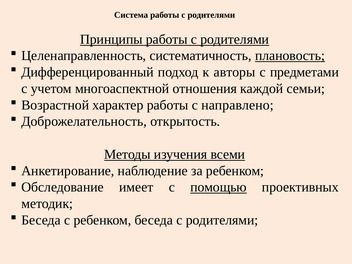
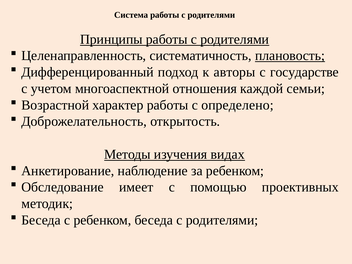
предметами: предметами -> государстве (304, 72)
направлено: направлено -> определено (237, 105)
всеми: всеми -> видах (228, 154)
помощью underline: present -> none (218, 187)
